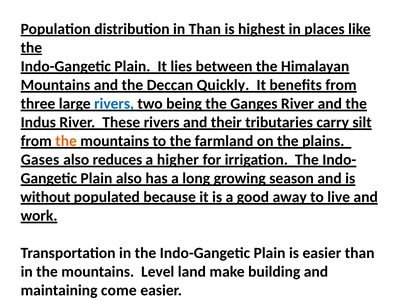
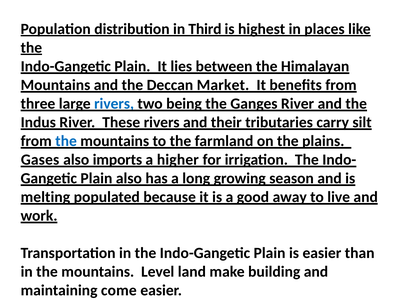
in Than: Than -> Third (205, 29)
Quickly: Quickly -> Market (223, 85)
the colour: orange -> blue (66, 141)
reduces: reduces -> imports (117, 160)
without: without -> melting (45, 197)
